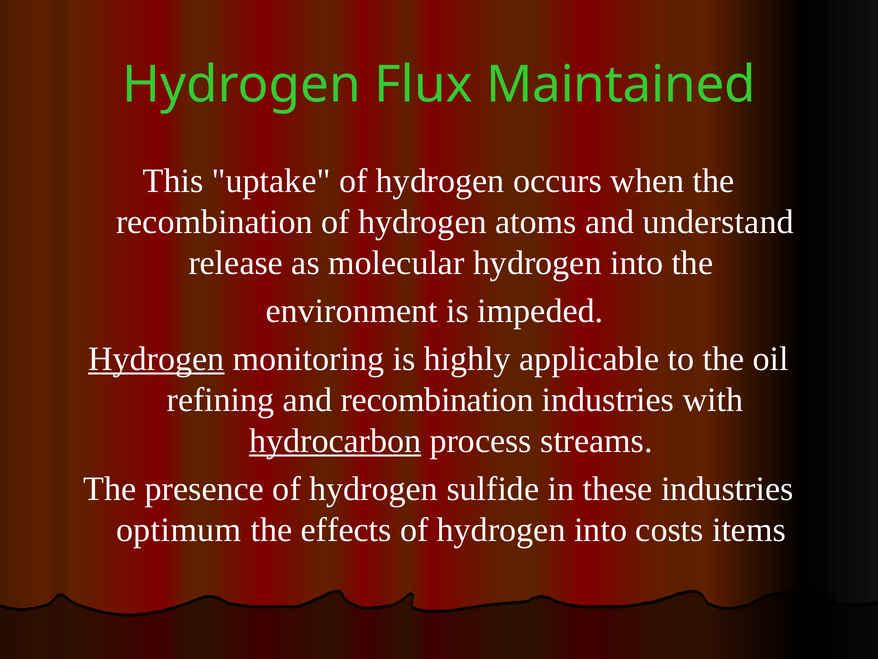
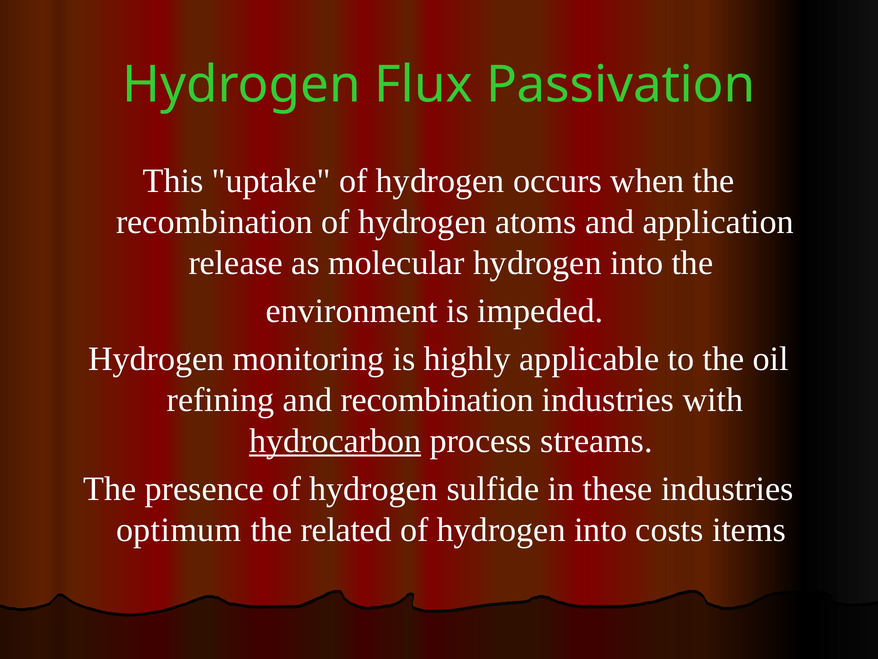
Maintained: Maintained -> Passivation (621, 85)
understand: understand -> application (718, 222)
Hydrogen underline: present -> none (156, 359)
effects: effects -> related (346, 529)
